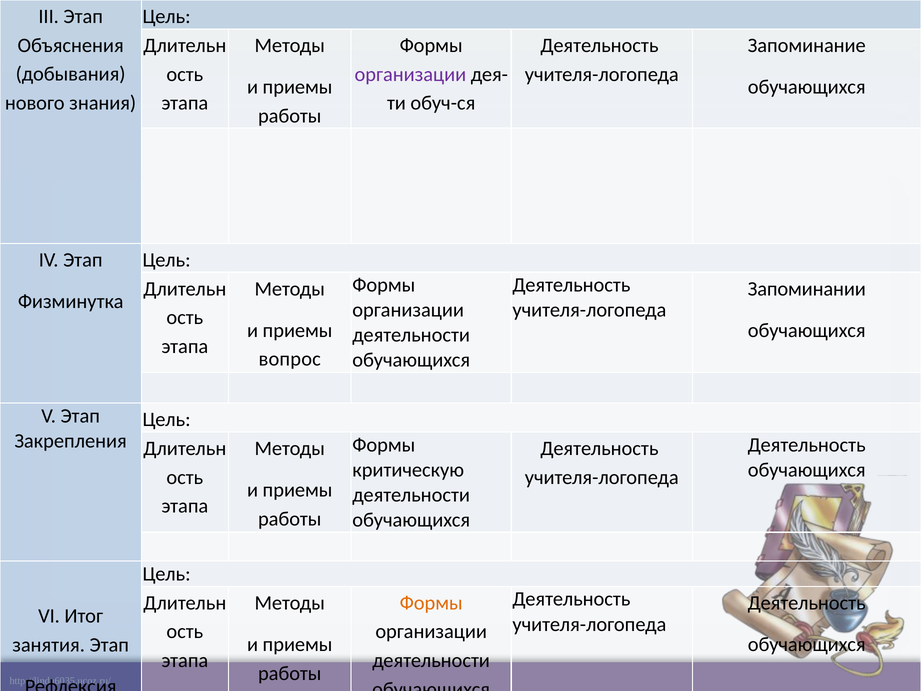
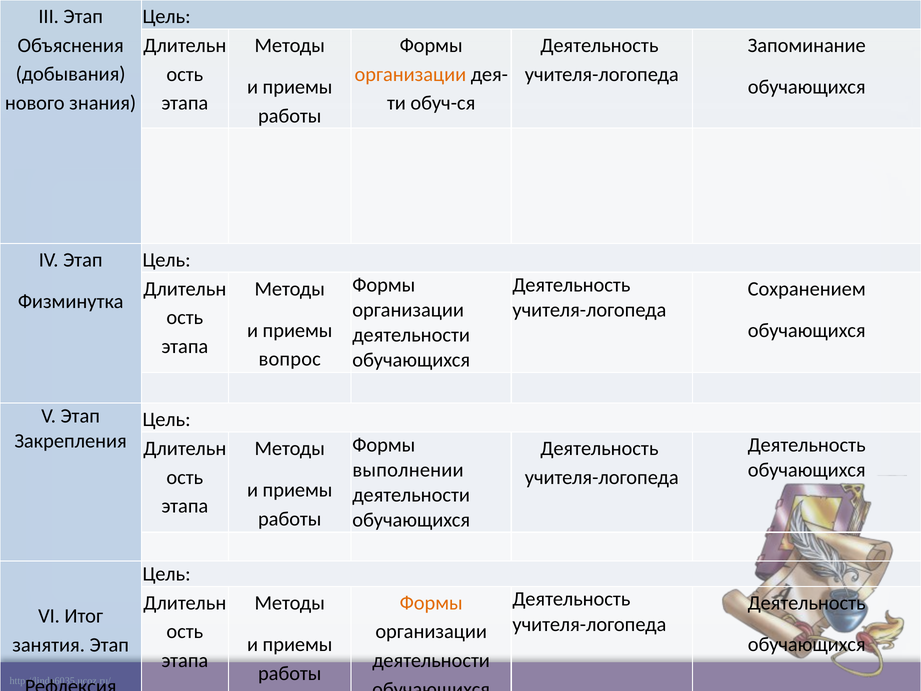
организации colour: purple -> orange (410, 74)
Запоминании: Запоминании -> Сохранением (807, 289)
критическую: критическую -> выполнении (408, 470)
